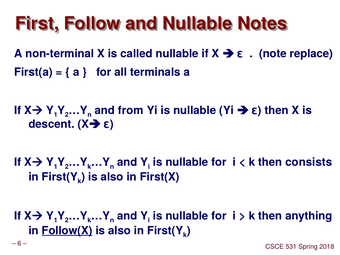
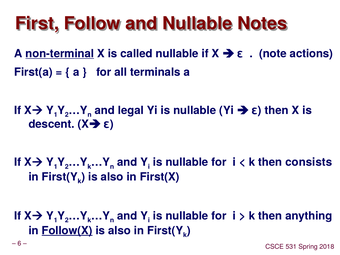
non-terminal underline: none -> present (60, 54)
replace: replace -> actions (311, 54)
from: from -> legal (131, 110)
